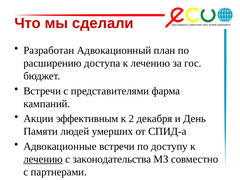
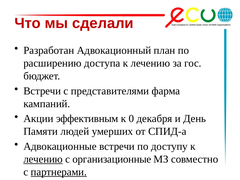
2: 2 -> 0 (131, 119)
законодательства: законодательства -> организационные (112, 159)
партнерами underline: none -> present (59, 172)
